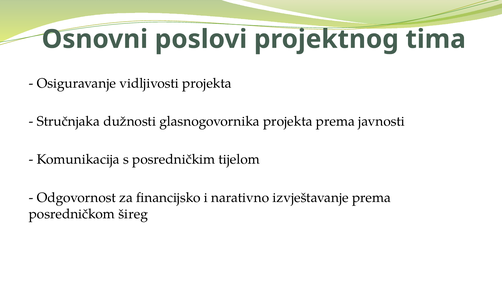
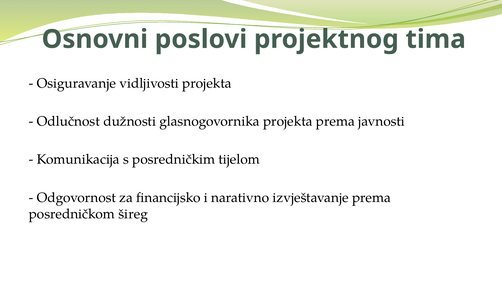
Stručnjaka: Stručnjaka -> Odlučnost (68, 121)
